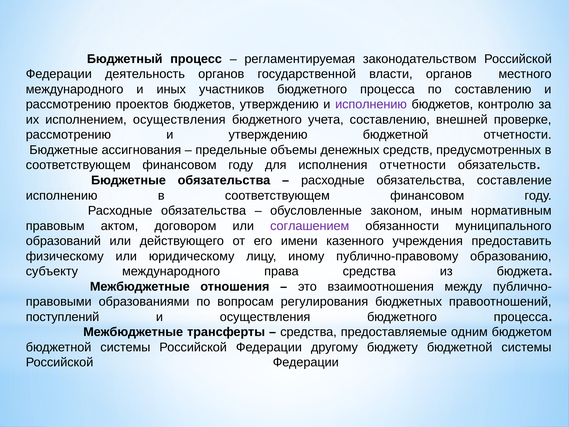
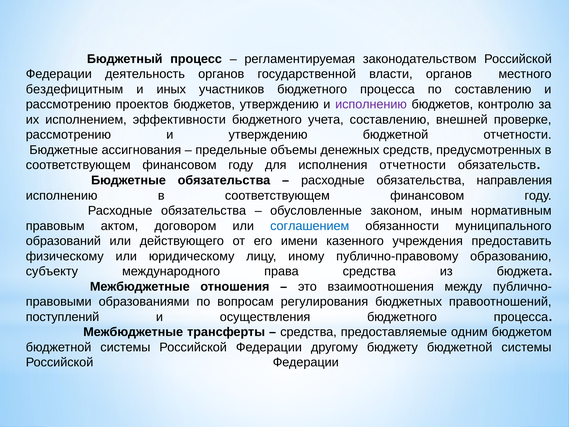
международного: международного -> бездефицитным (75, 89)
исполнением осуществления: осуществления -> эффективности (179, 120)
составление: составление -> направления (514, 180)
соглашением colour: purple -> blue (310, 226)
